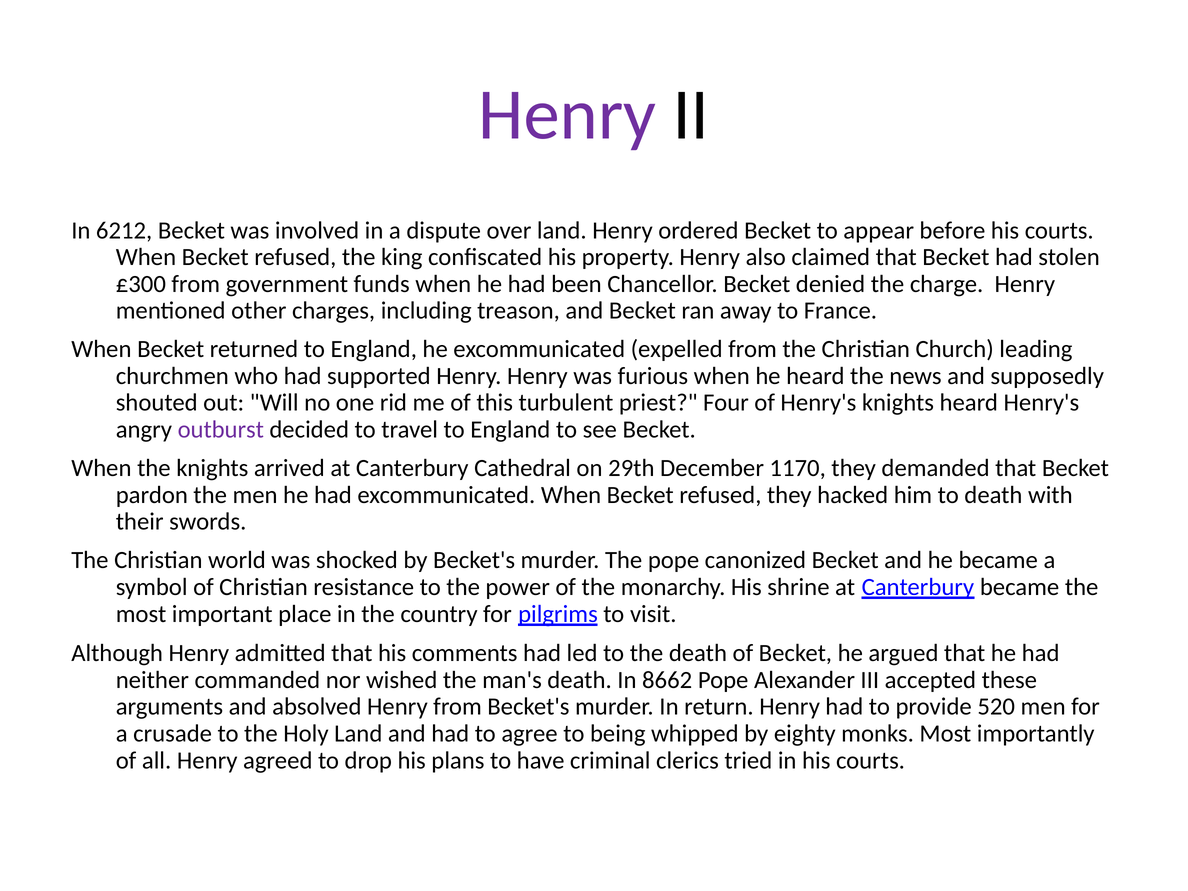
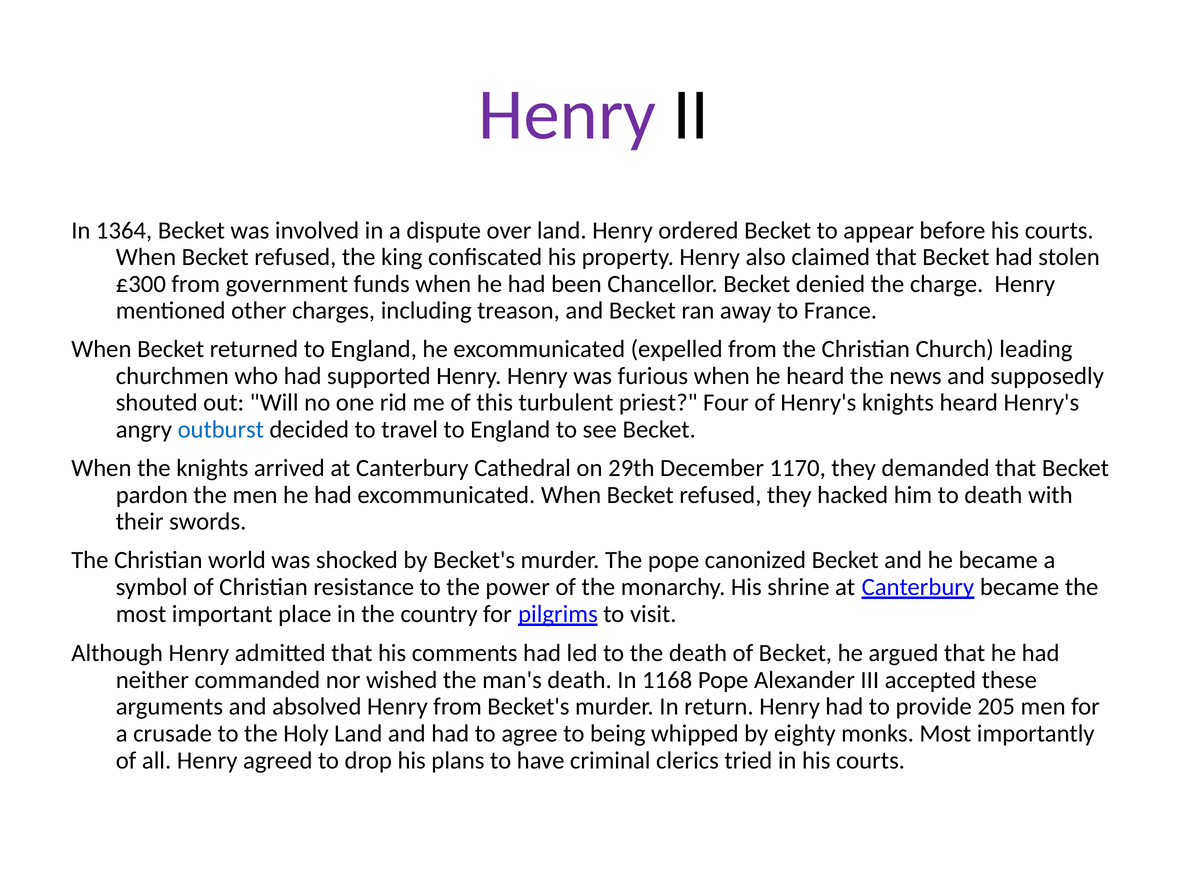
6212: 6212 -> 1364 (124, 230)
outburst colour: purple -> blue (221, 430)
8662: 8662 -> 1168 (667, 680)
520: 520 -> 205 (996, 707)
